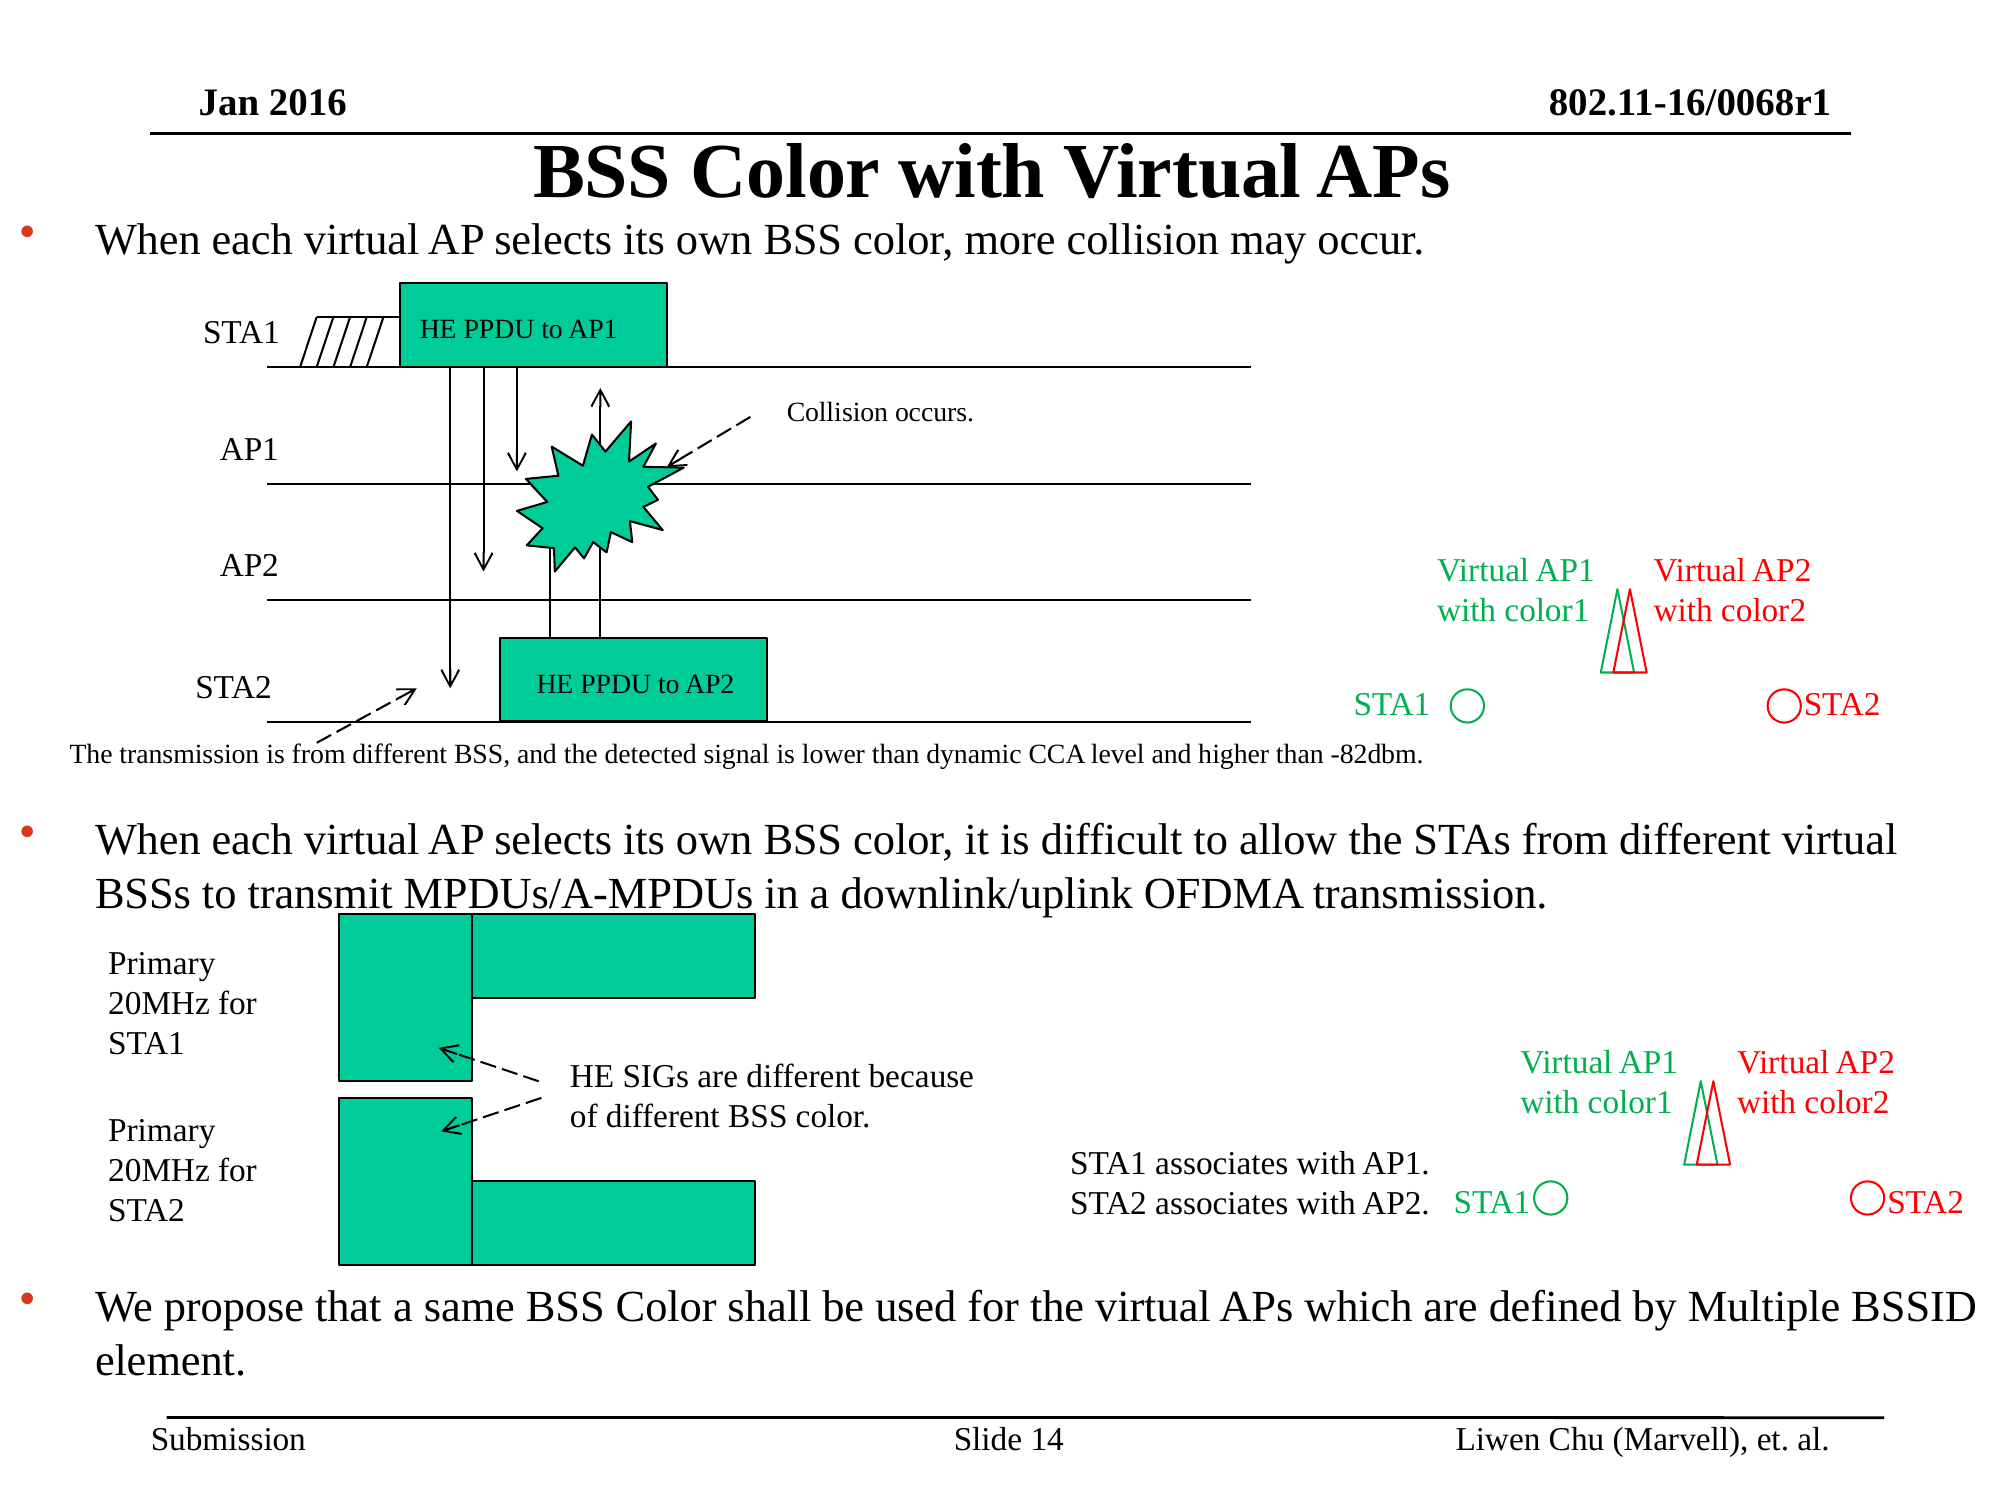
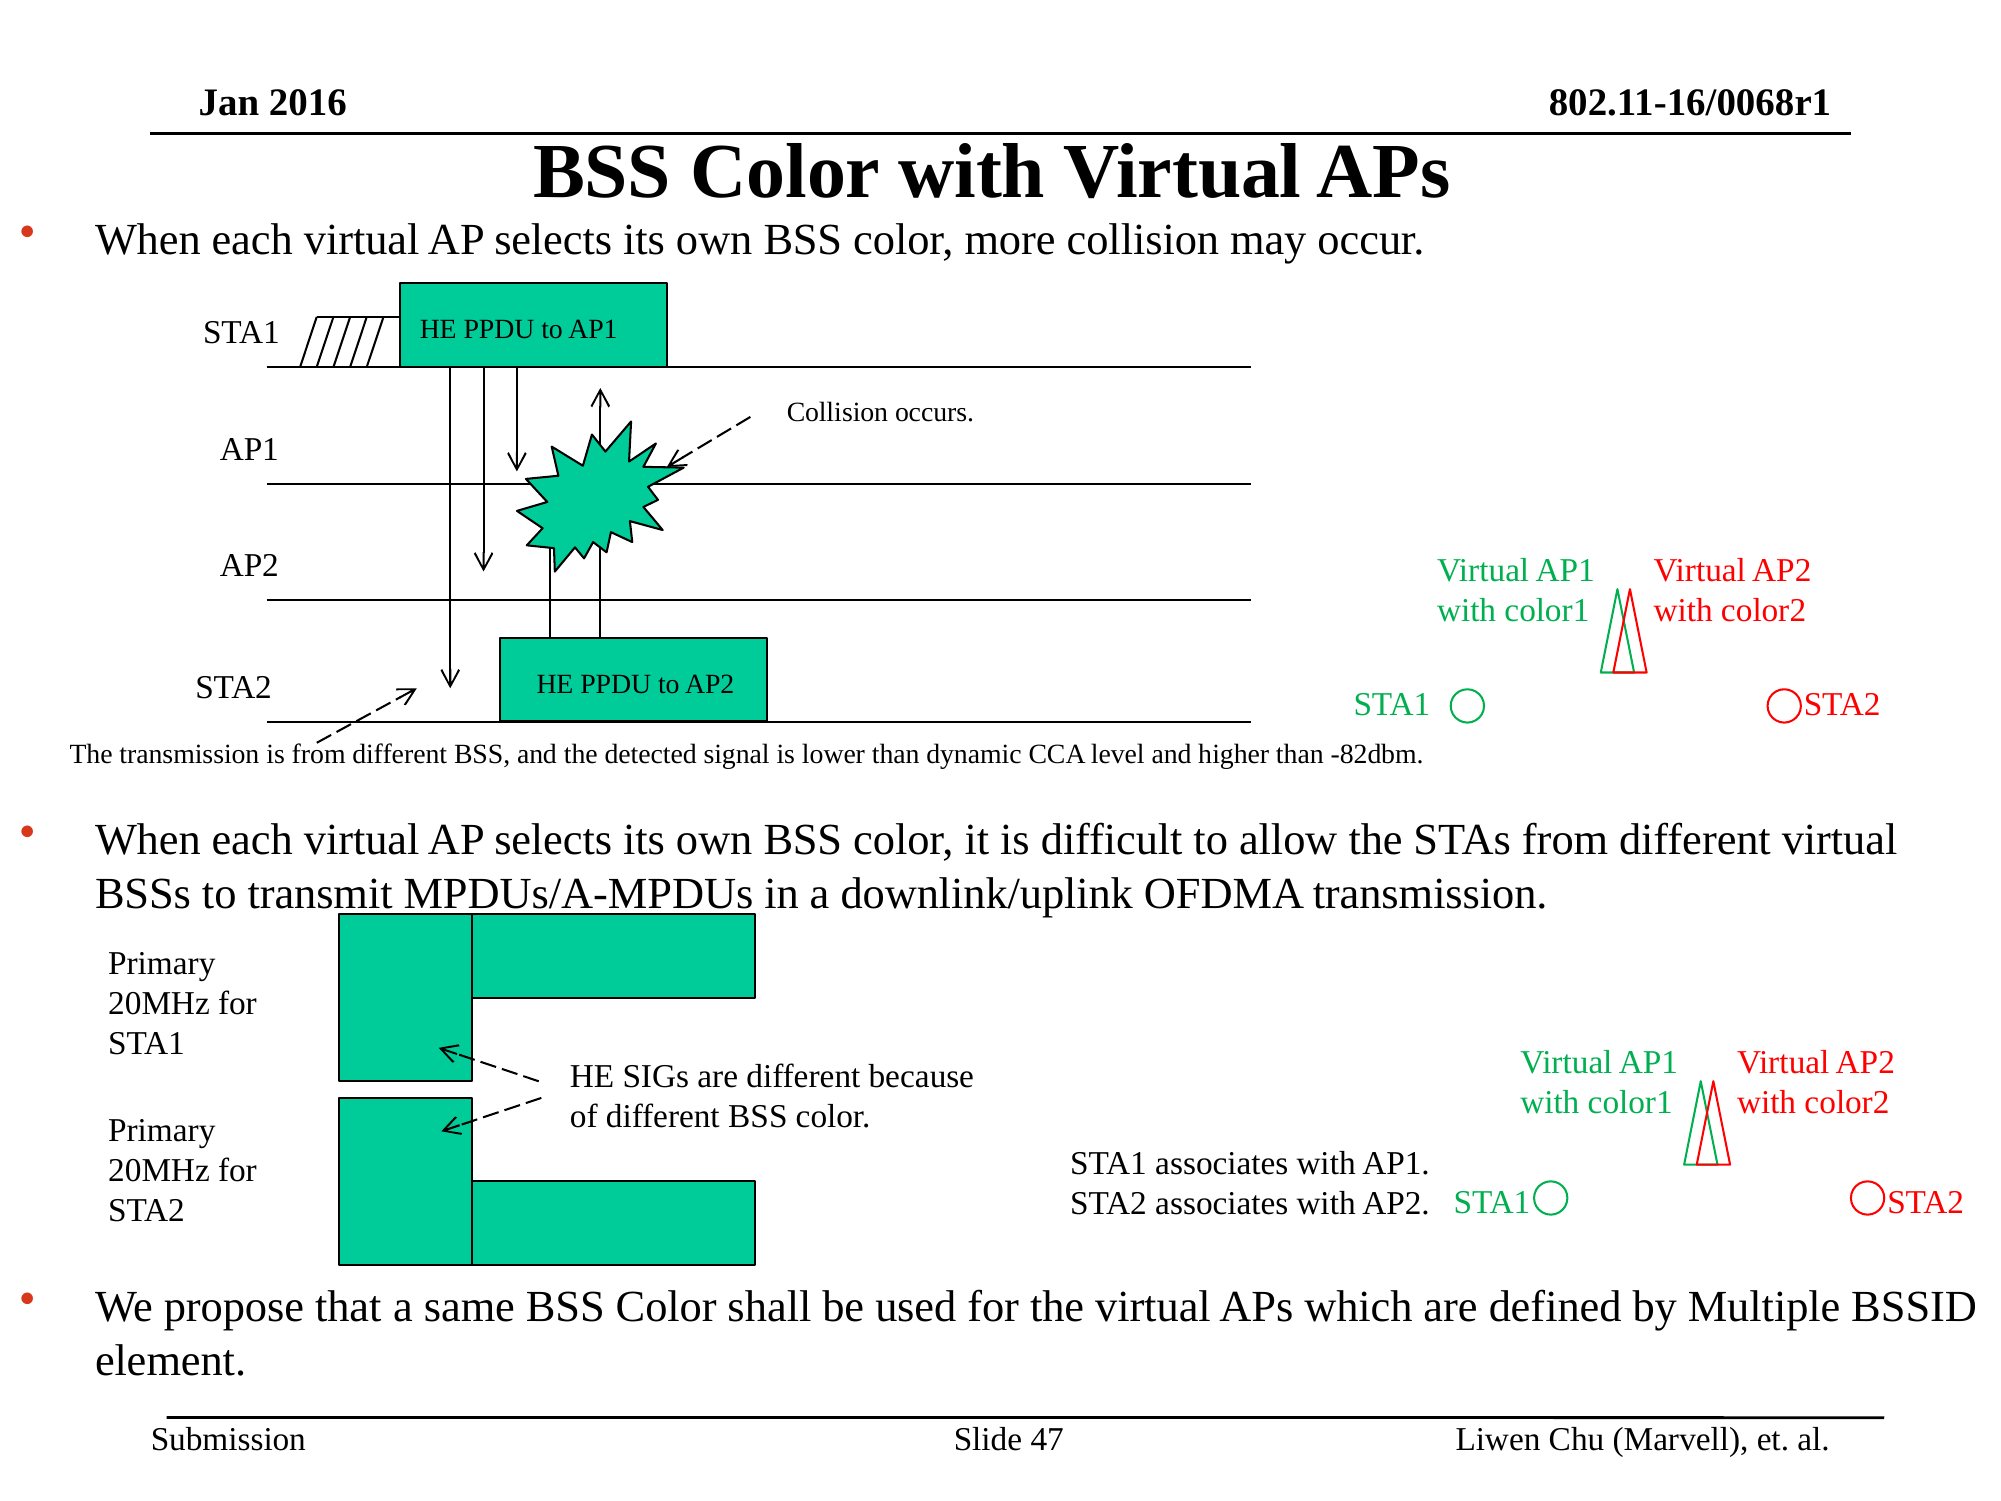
14: 14 -> 47 (1047, 1439)
